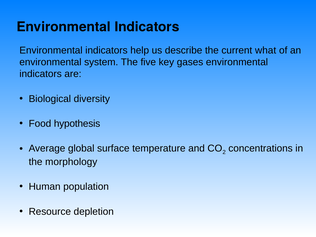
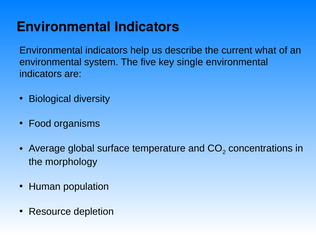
gases: gases -> single (190, 62)
hypothesis: hypothesis -> organisms (77, 124)
